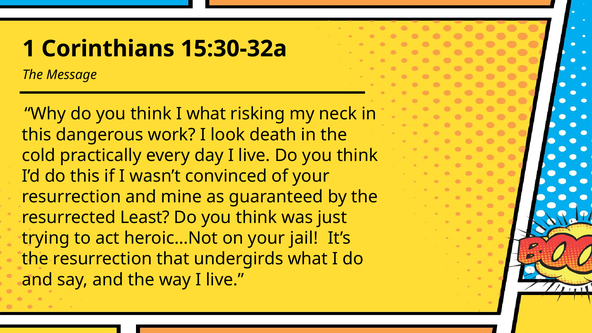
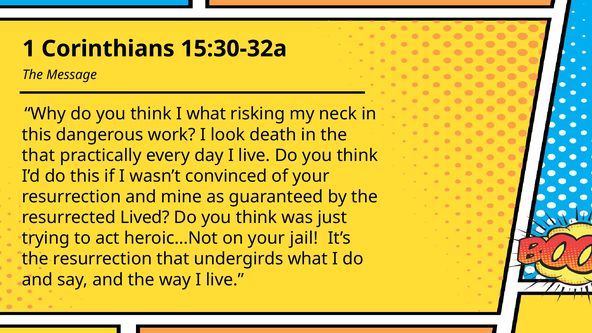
cold: cold -> that (39, 155)
Least: Least -> Lived (145, 218)
